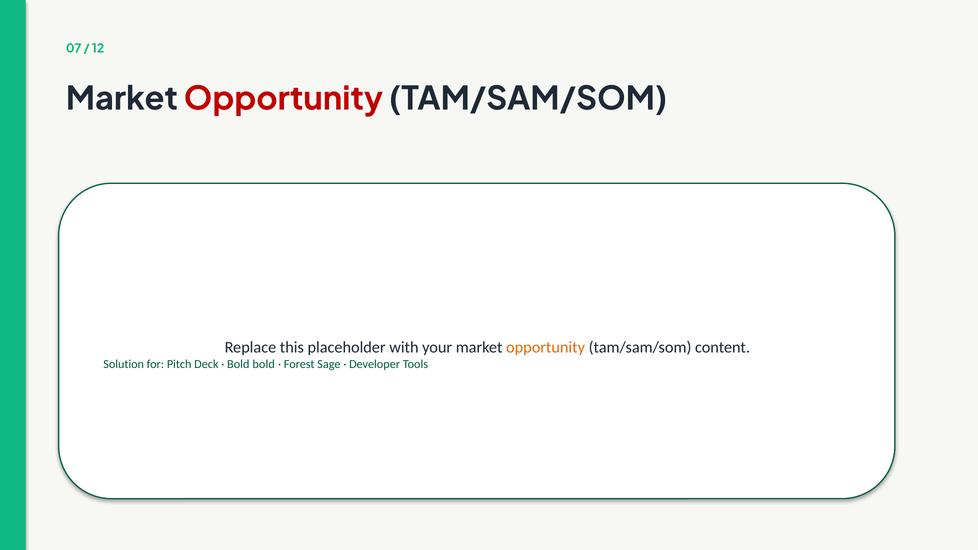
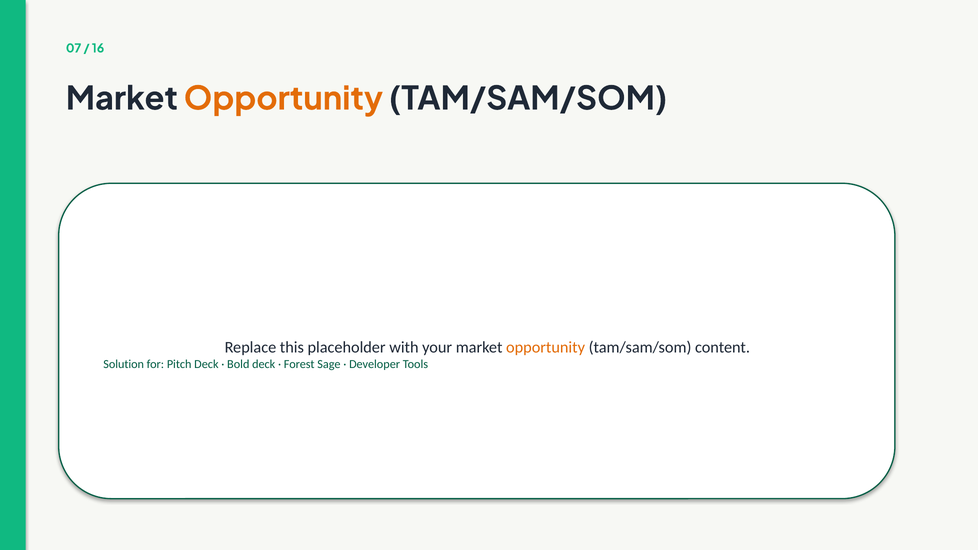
12: 12 -> 16 (98, 48)
Opportunity colour: red -> orange (283, 99)
Bold bold: bold -> deck (264, 365)
